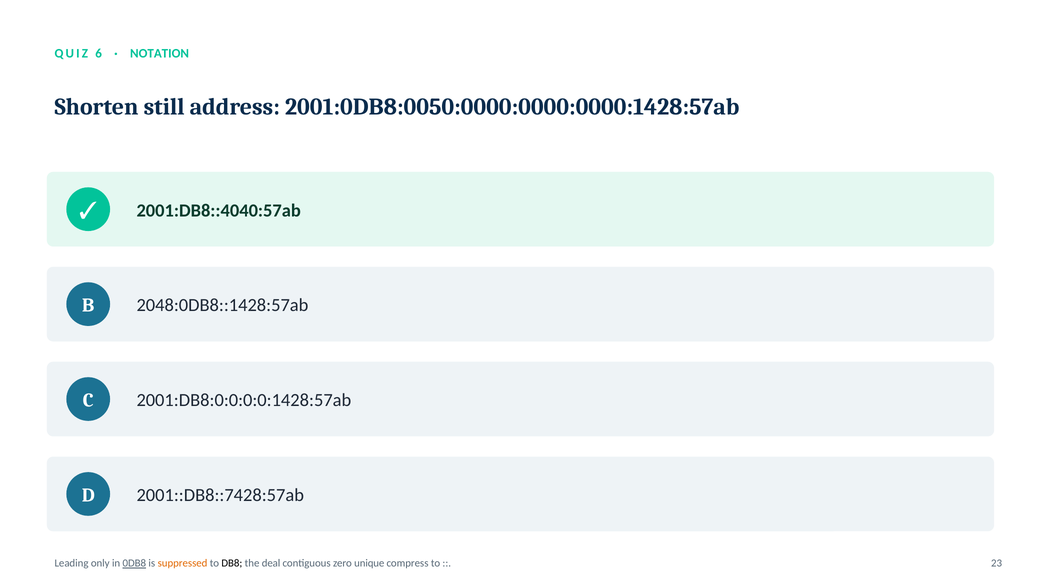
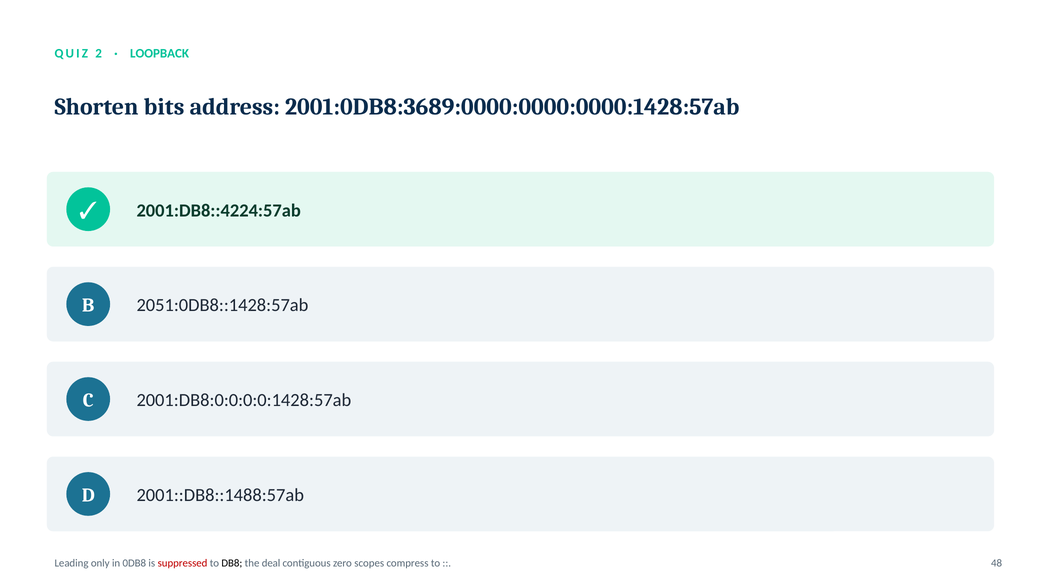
6: 6 -> 2 (99, 54)
NOTATION: NOTATION -> LOOPBACK (160, 54)
still: still -> bits (164, 107)
2001:0DB8:0050:0000:0000:0000:1428:57ab: 2001:0DB8:0050:0000:0000:0000:1428:57ab -> 2001:0DB8:3689:0000:0000:0000:1428:57ab (512, 107)
2001:DB8::4040:57ab: 2001:DB8::4040:57ab -> 2001:DB8::4224:57ab (219, 210)
2048:0DB8::1428:57ab: 2048:0DB8::1428:57ab -> 2051:0DB8::1428:57ab (222, 305)
2001::DB8::7428:57ab: 2001::DB8::7428:57ab -> 2001::DB8::1488:57ab (220, 495)
0DB8 underline: present -> none (134, 563)
suppressed colour: orange -> red (183, 563)
unique: unique -> scopes (369, 563)
23: 23 -> 48 (997, 563)
